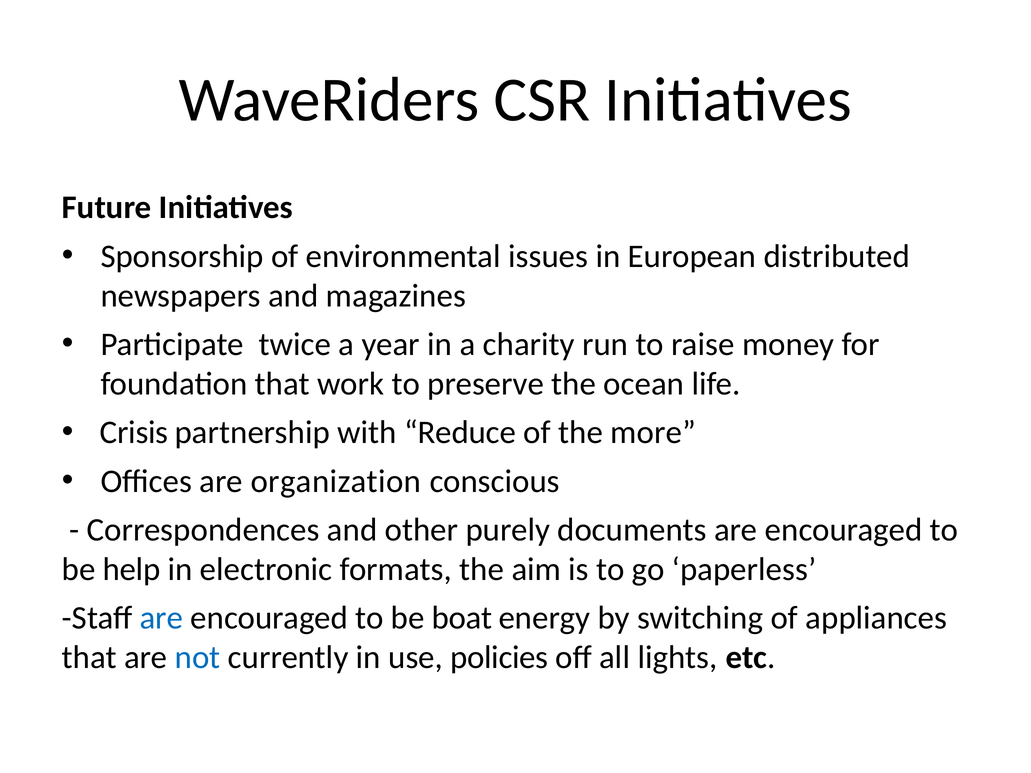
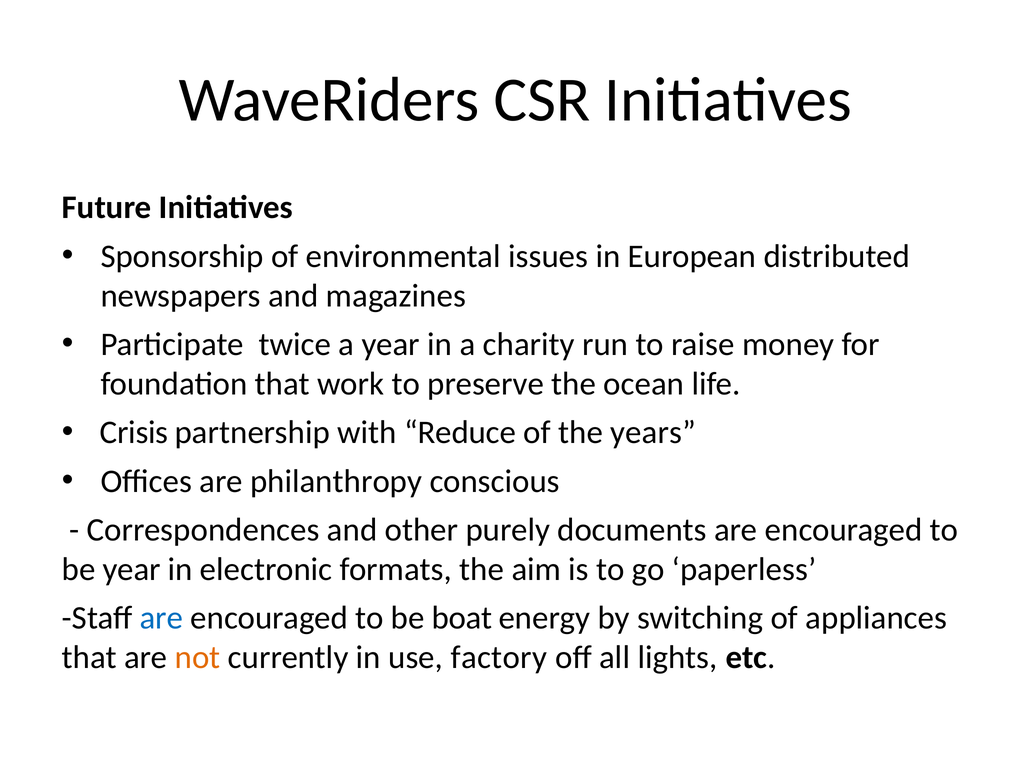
more: more -> years (653, 433)
organization: organization -> philanthropy (336, 481)
be help: help -> year (132, 569)
not colour: blue -> orange (198, 658)
policies: policies -> factory (499, 658)
